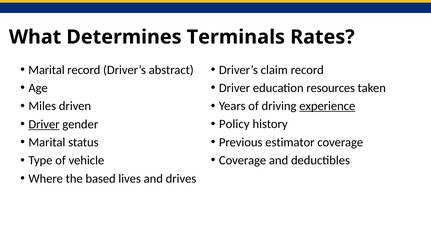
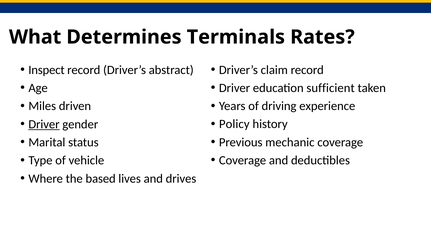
Marital: Marital -> Inspect (46, 70)
resources: resources -> sufficient (331, 88)
experience underline: present -> none (327, 106)
estimator: estimator -> mechanic (290, 142)
